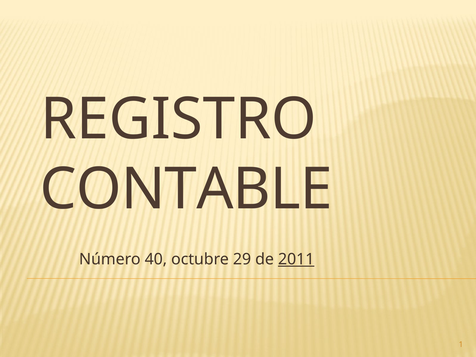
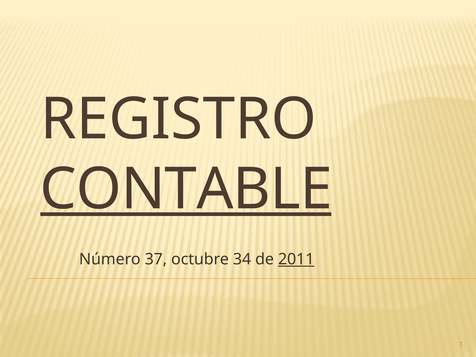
CONTABLE underline: none -> present (186, 189)
40: 40 -> 37 (156, 259)
29: 29 -> 34 (242, 259)
